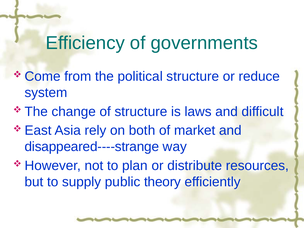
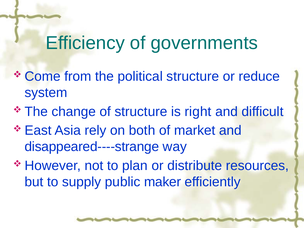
laws: laws -> right (198, 112)
theory: theory -> maker (163, 182)
